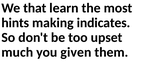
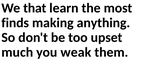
hints: hints -> finds (15, 23)
indicates: indicates -> anything (103, 23)
given: given -> weak (76, 52)
